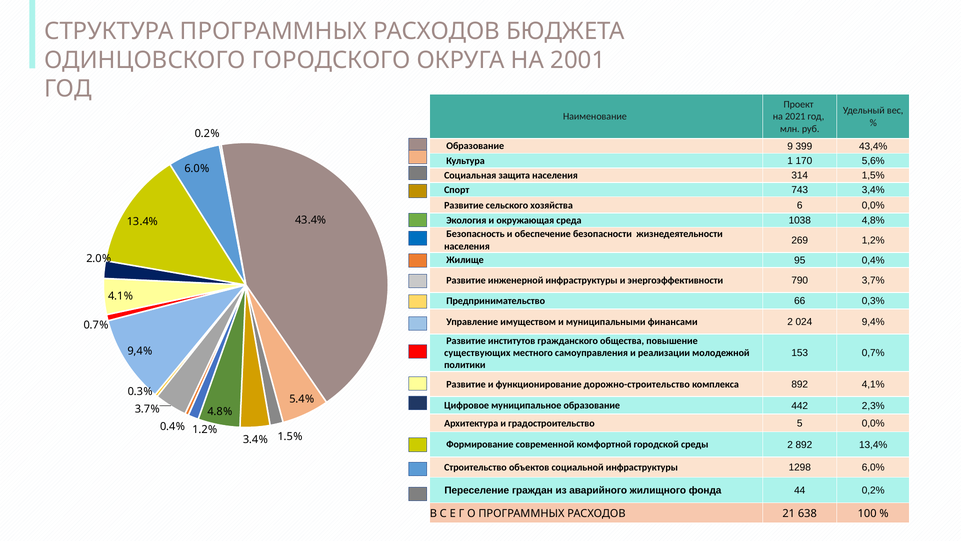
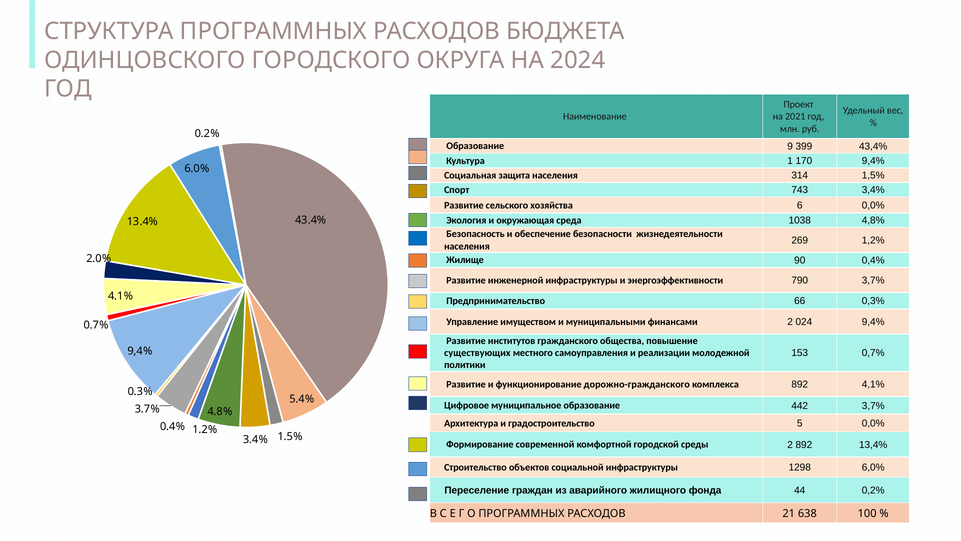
2001: 2001 -> 2024 (578, 60)
170 5,6%: 5,6% -> 9,4% (873, 161)
95: 95 -> 90 (800, 260)
дорожно-строительство: дорожно-строительство -> дорожно-гражданского (637, 384)
442 2,3%: 2,3% -> 3,7% (873, 405)
